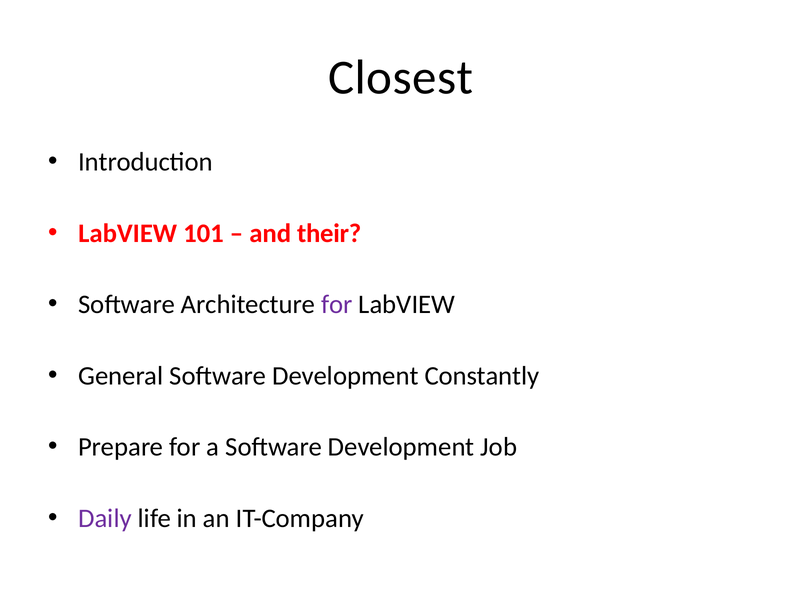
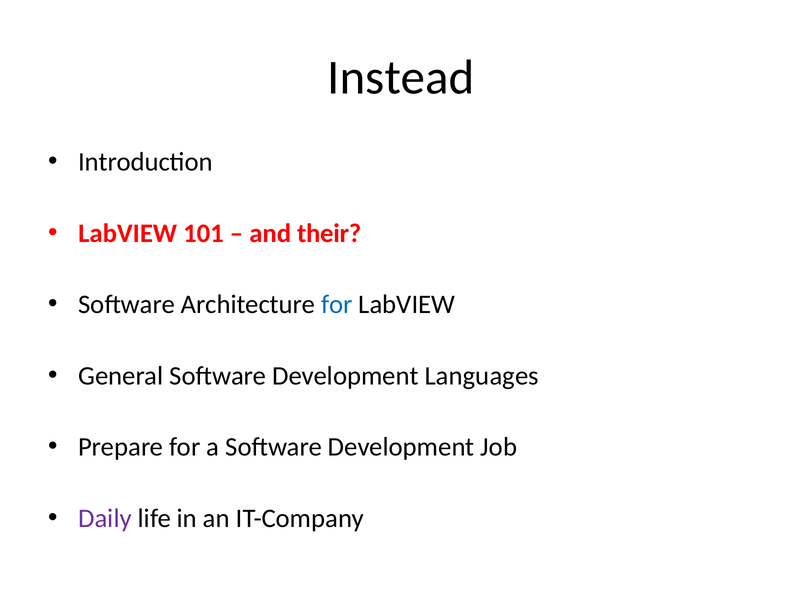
Closest: Closest -> Instead (401, 78)
for colour: purple -> blue (337, 305)
Constantly: Constantly -> Languages (482, 376)
